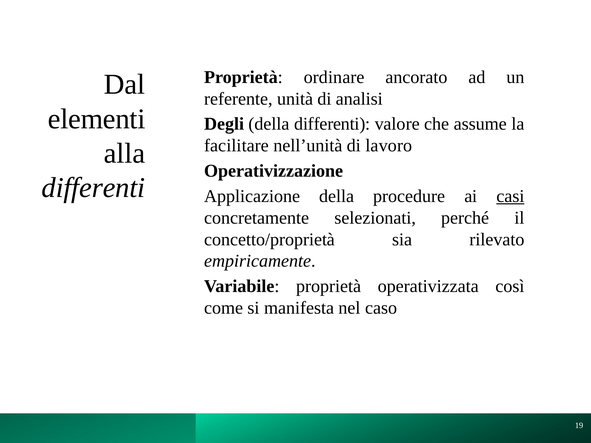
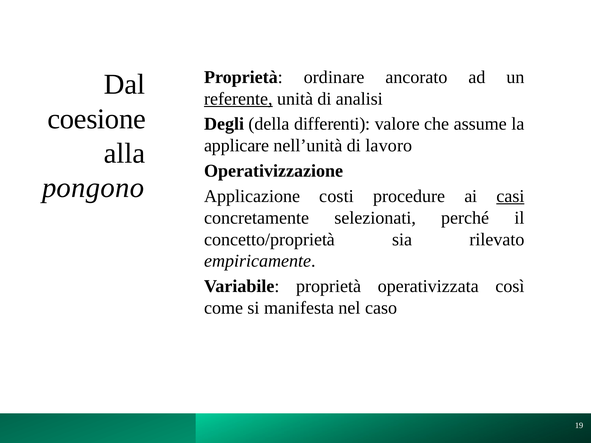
referente underline: none -> present (238, 99)
elementi: elementi -> coesione (97, 119)
facilitare: facilitare -> applicare (237, 146)
differenti: differenti -> pongono (93, 188)
Applicazione della: della -> costi (337, 196)
